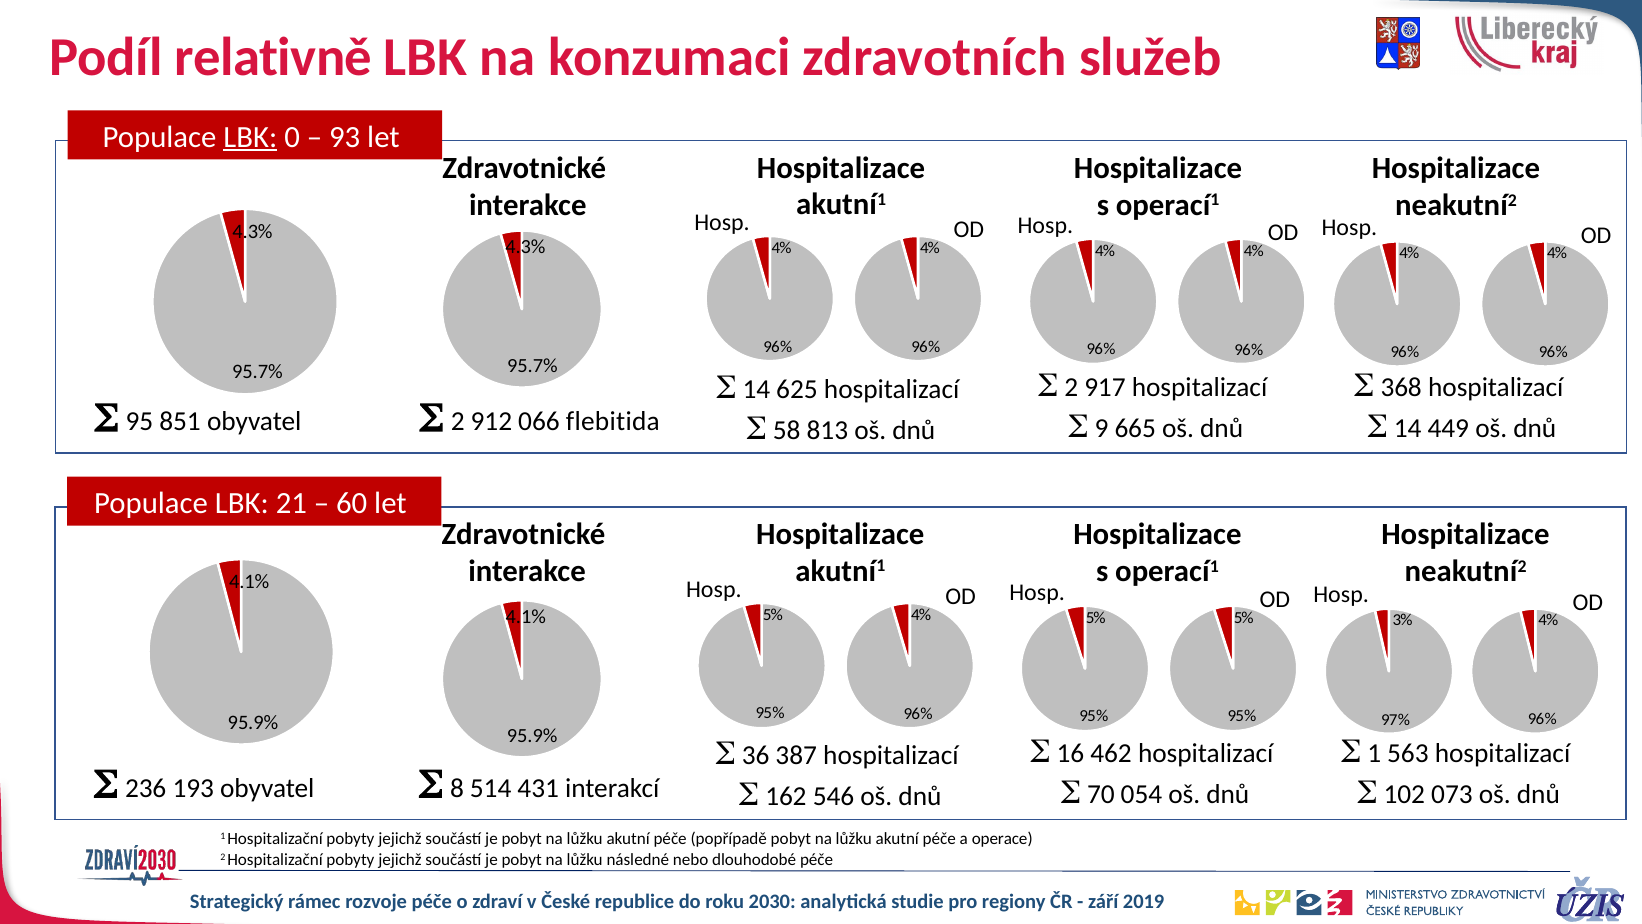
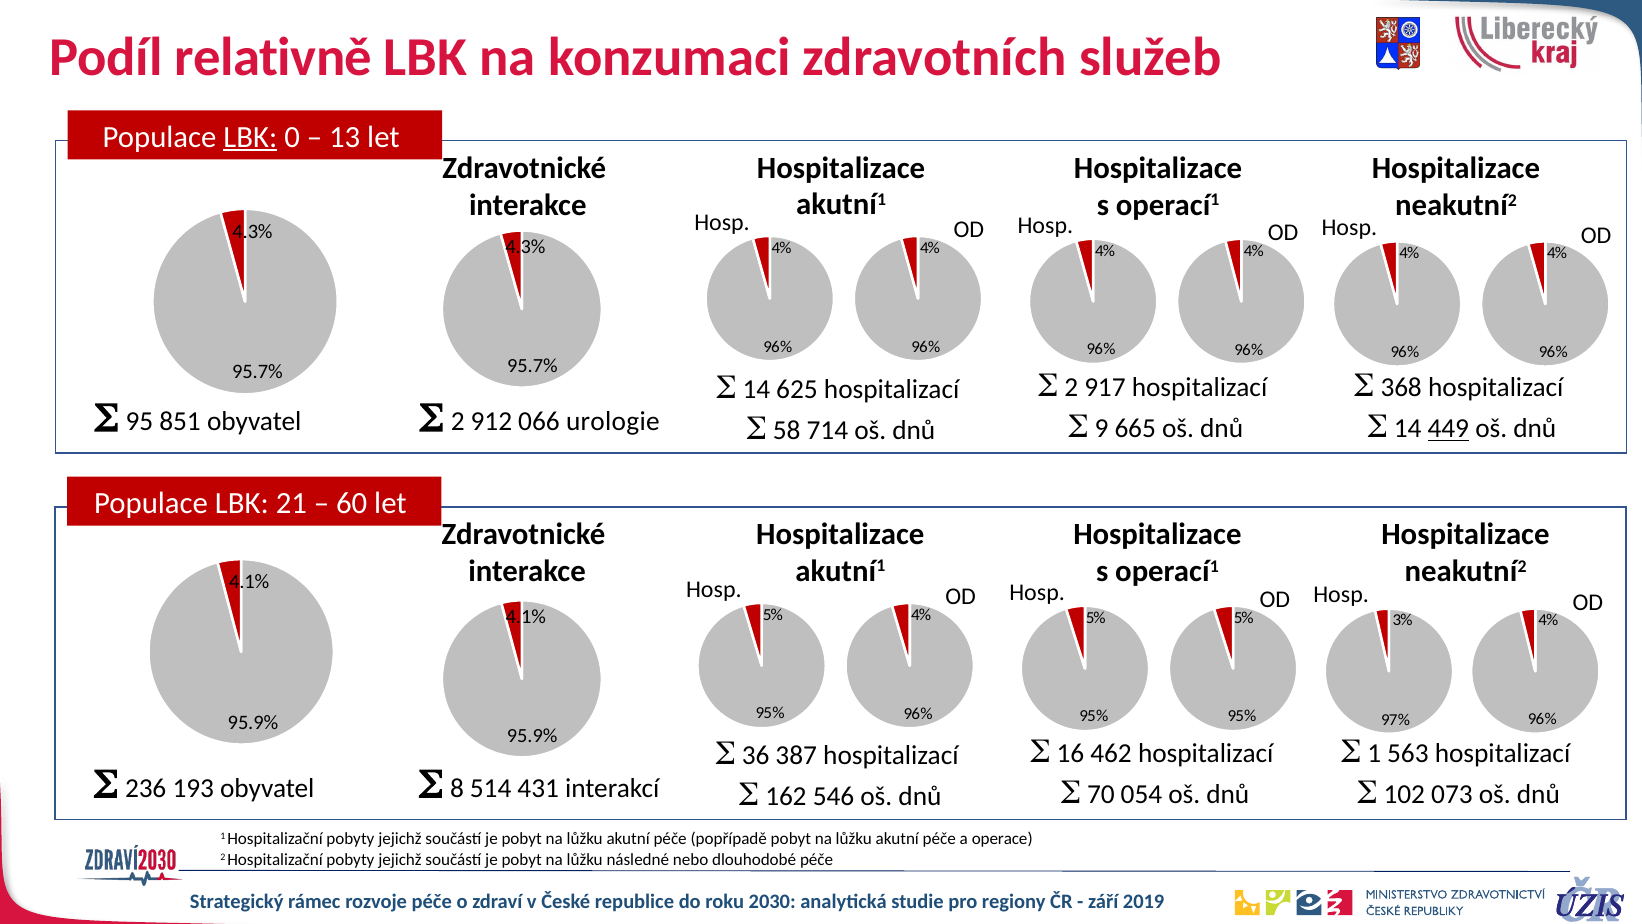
93: 93 -> 13 (345, 137)
flebitida: flebitida -> urologie (613, 422)
449 underline: none -> present (1448, 428)
813: 813 -> 714 (827, 430)
